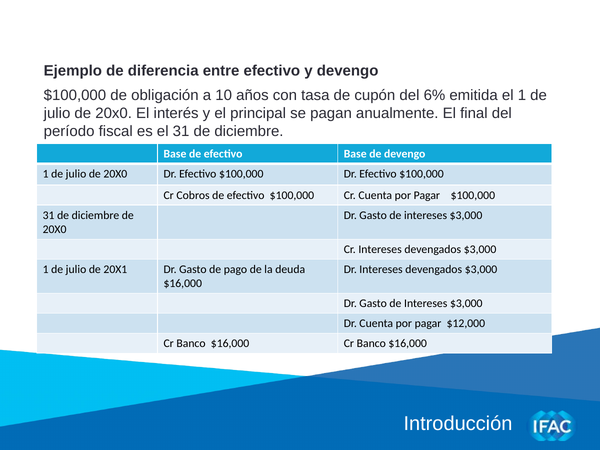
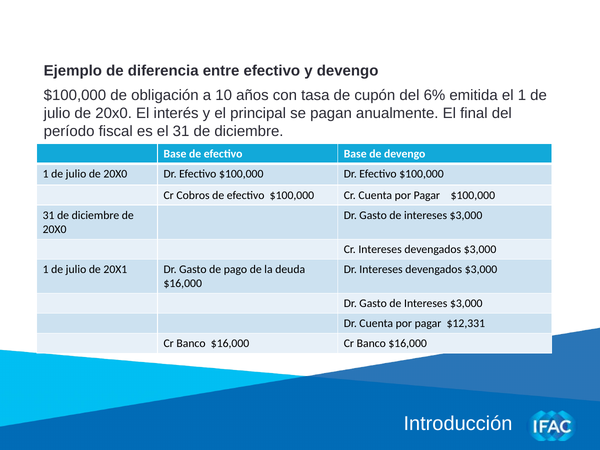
$12,000: $12,000 -> $12,331 (466, 323)
